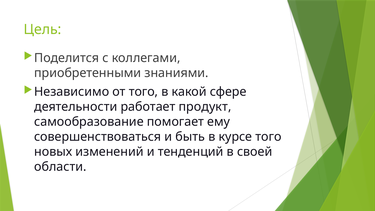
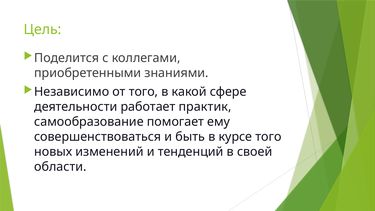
продукт: продукт -> практик (205, 107)
